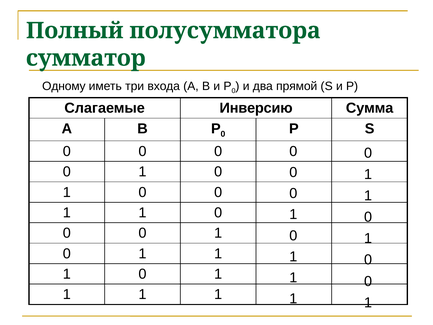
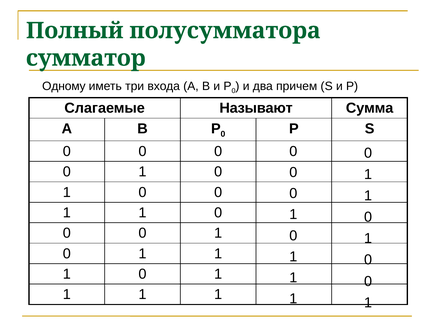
прямой: прямой -> причем (297, 86)
Инверсию: Инверсию -> Называют (256, 108)
